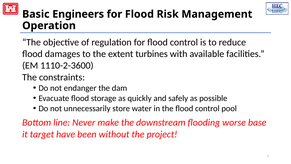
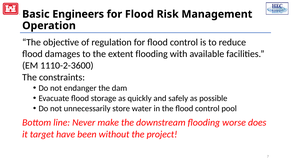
extent turbines: turbines -> flooding (152, 54)
base: base -> does (257, 122)
